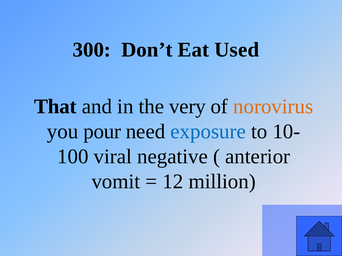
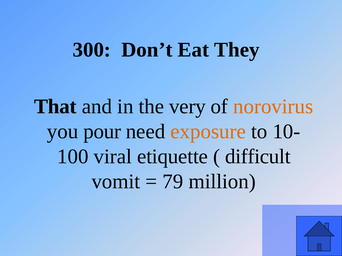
Used: Used -> They (237, 50)
exposure colour: blue -> orange (208, 132)
negative: negative -> etiquette (173, 157)
anterior: anterior -> difficult (258, 157)
12: 12 -> 79 (173, 182)
